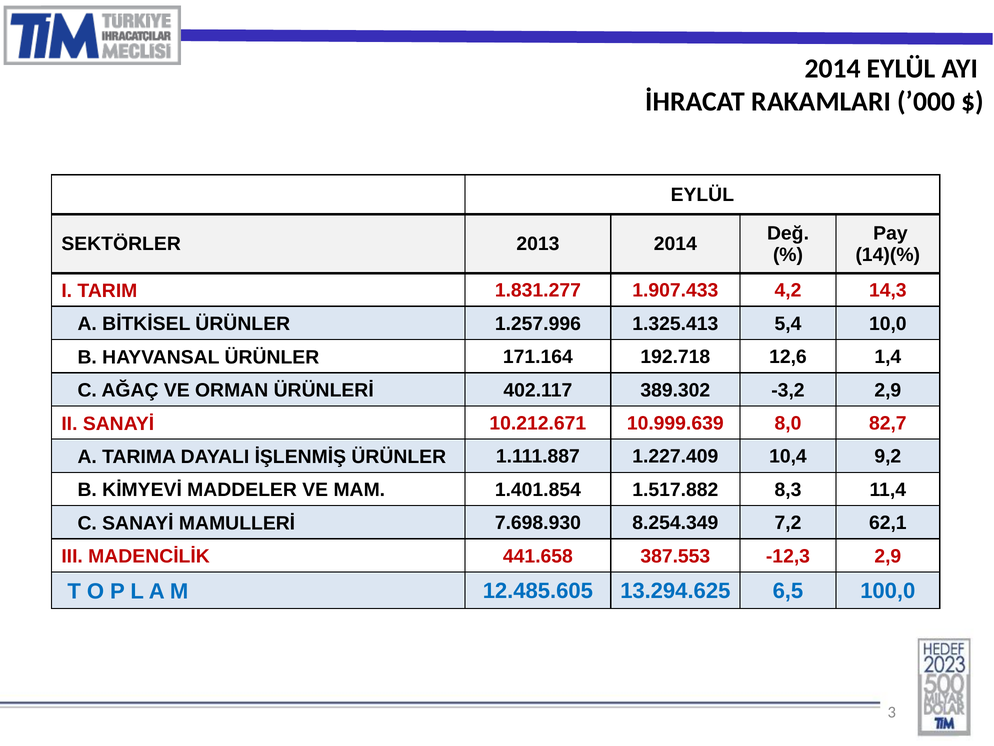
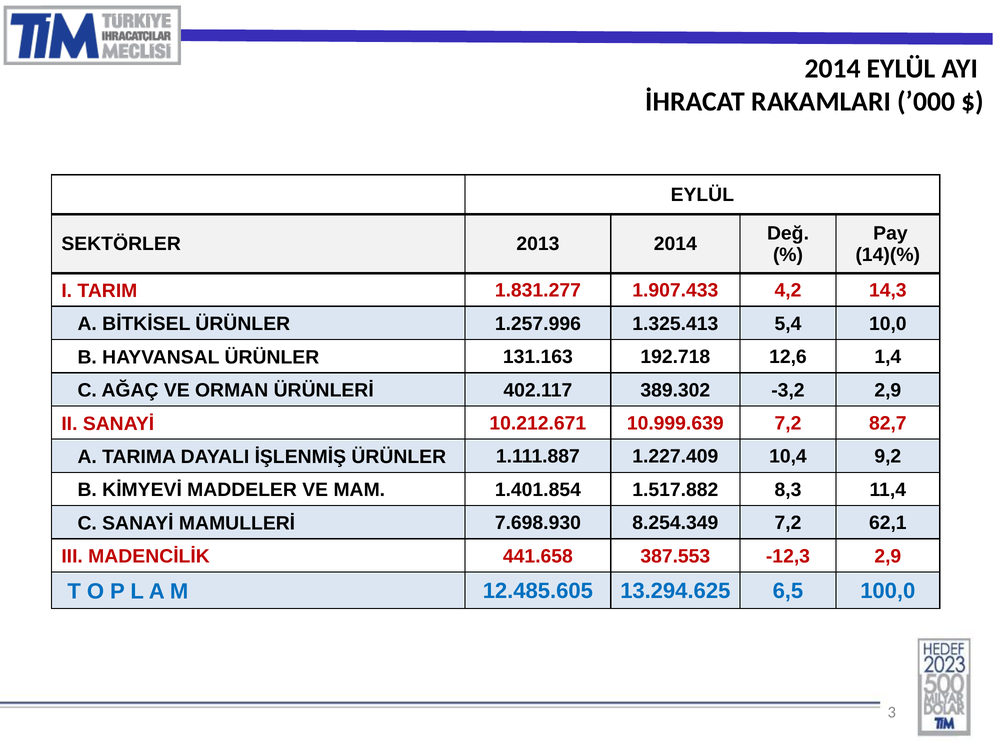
171.164: 171.164 -> 131.163 (538, 357)
10.999.639 8,0: 8,0 -> 7,2 (788, 423)
